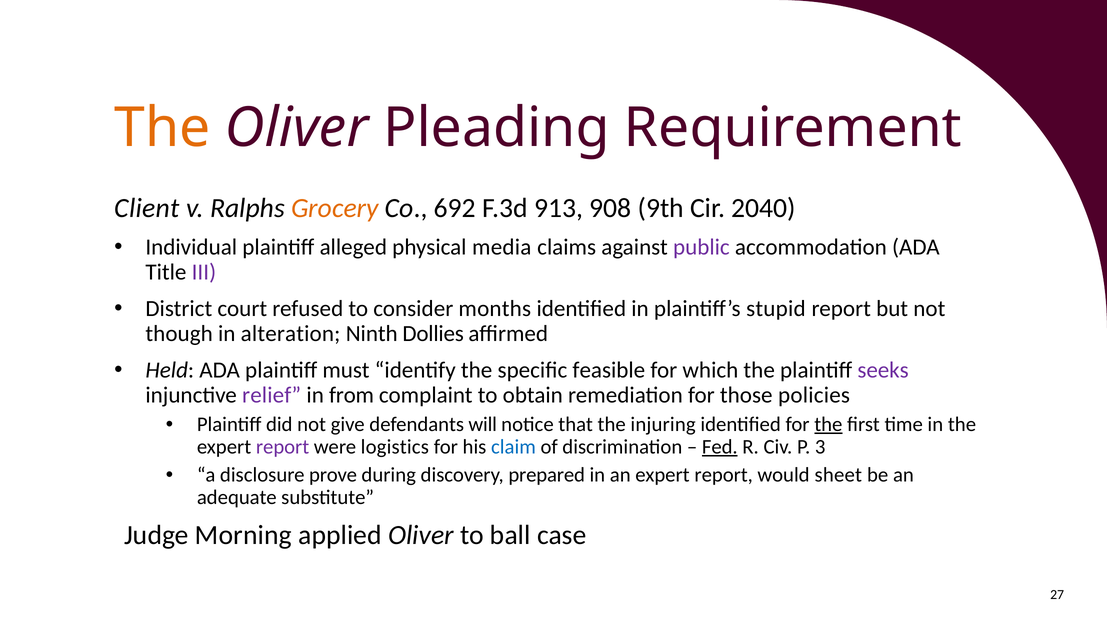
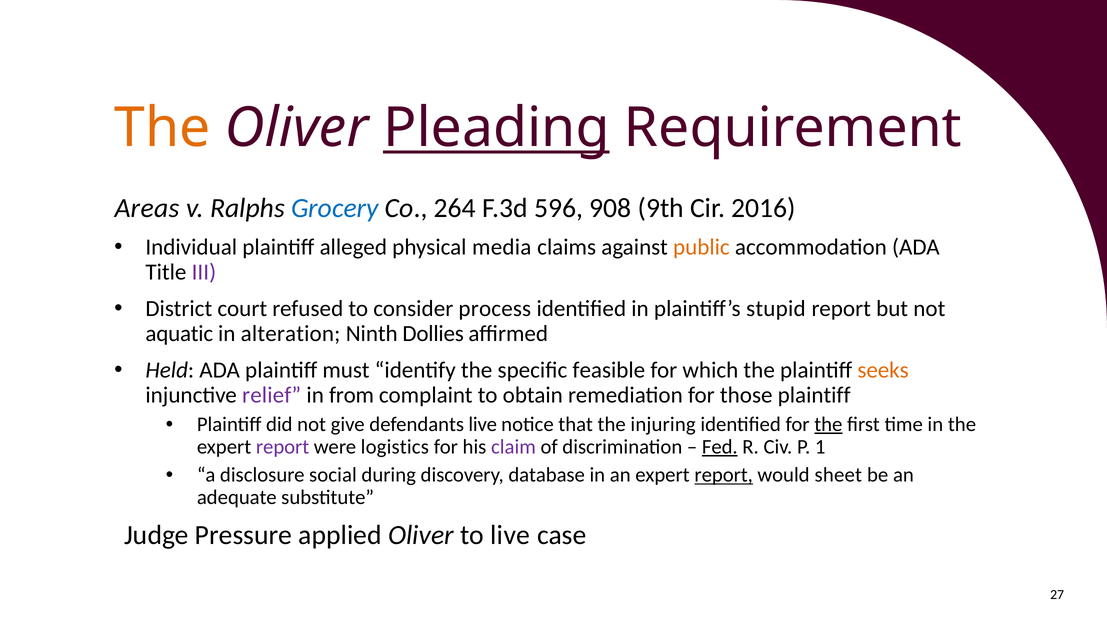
Pleading underline: none -> present (496, 128)
Client: Client -> Areas (147, 208)
Grocery colour: orange -> blue (335, 208)
692: 692 -> 264 (455, 208)
913: 913 -> 596 (559, 208)
2040: 2040 -> 2016 (764, 208)
public colour: purple -> orange (701, 247)
months: months -> process (495, 309)
though: though -> aquatic (179, 333)
seeks colour: purple -> orange (883, 370)
those policies: policies -> plaintiff (814, 395)
defendants will: will -> live (483, 424)
claim colour: blue -> purple (513, 447)
3: 3 -> 1 (820, 447)
prove: prove -> social (333, 475)
prepared: prepared -> database (547, 475)
report underline: none -> present (724, 475)
Morning: Morning -> Pressure (244, 535)
to ball: ball -> live (510, 535)
